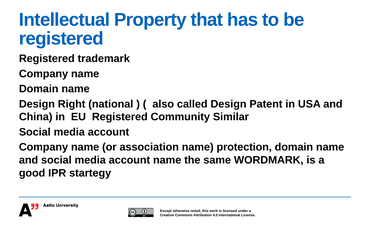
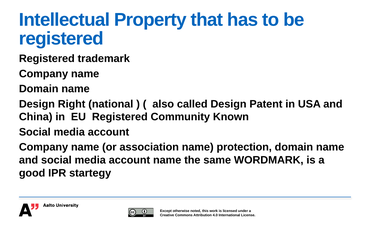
Similar: Similar -> Known (231, 117)
